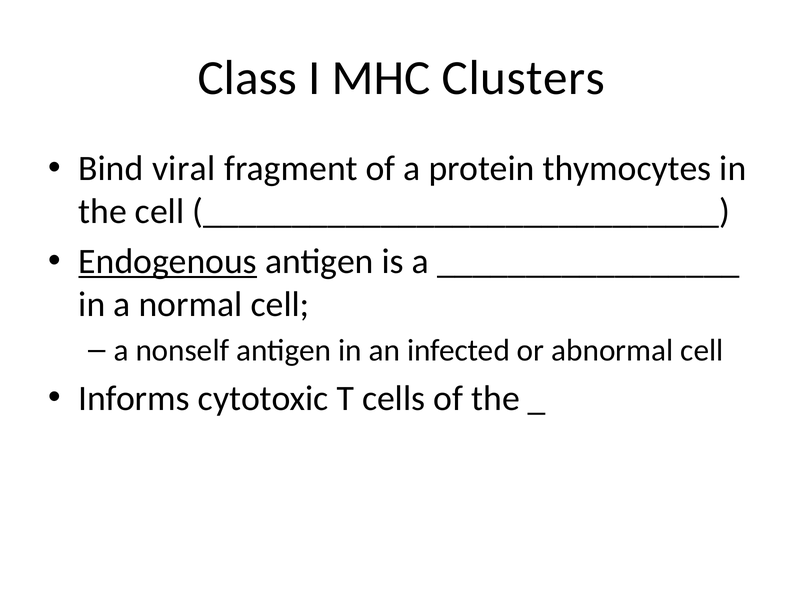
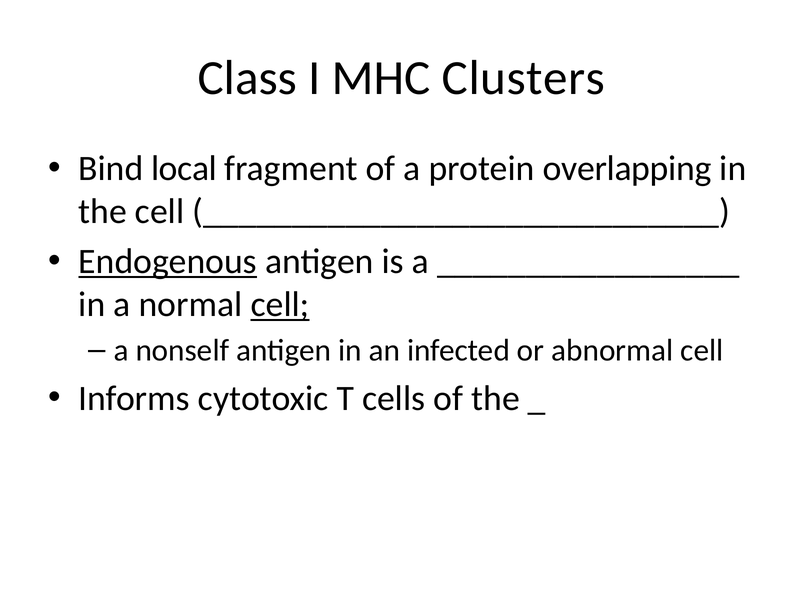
viral: viral -> local (184, 169)
thymocytes: thymocytes -> overlapping (627, 169)
cell underline: none -> present (280, 304)
